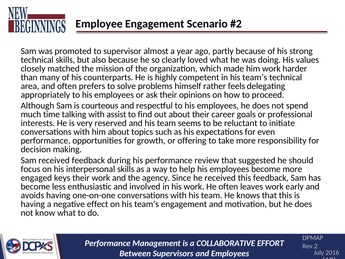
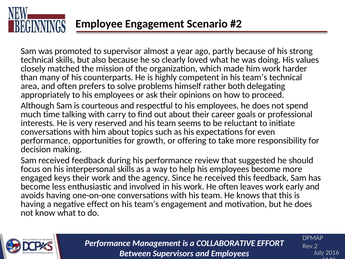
feels: feels -> both (236, 86)
assist: assist -> carry (116, 114)
